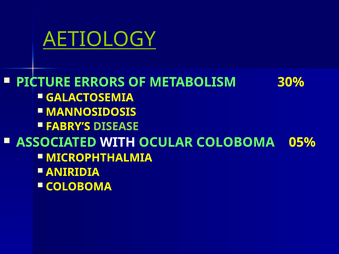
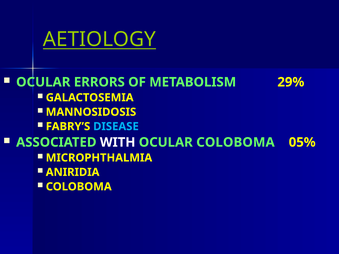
PICTURE: PICTURE -> OCULAR (43, 82)
30%: 30% -> 29% (291, 82)
DISEASE colour: light green -> light blue (116, 127)
